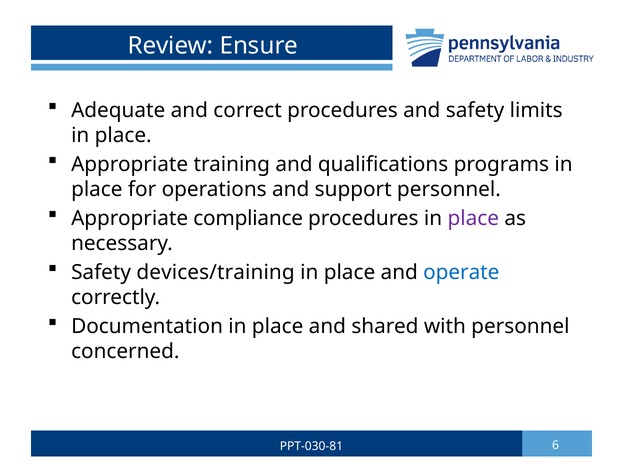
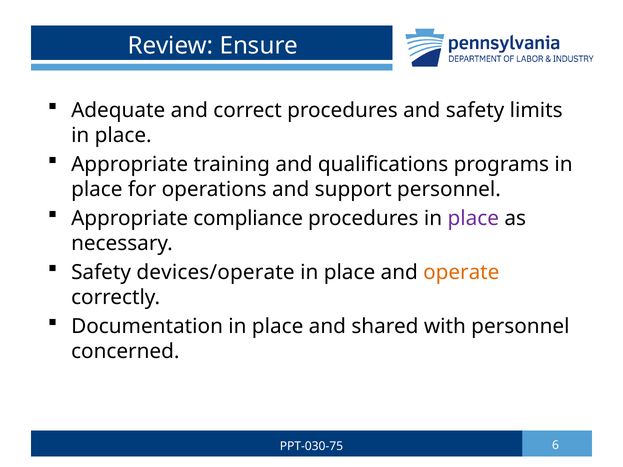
devices/training: devices/training -> devices/operate (216, 272)
operate colour: blue -> orange (461, 272)
PPT-030-81: PPT-030-81 -> PPT-030-75 (311, 446)
